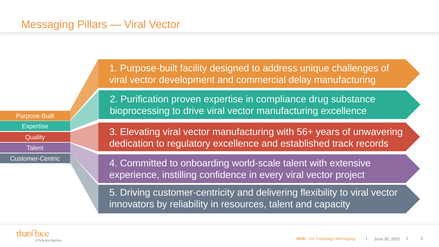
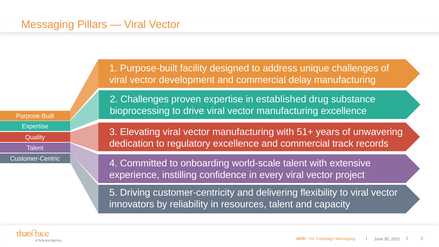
2 Purification: Purification -> Challenges (145, 99)
compliance: compliance -> established (281, 99)
56+: 56+ -> 51+ (305, 132)
excellence and established: established -> commercial (305, 144)
